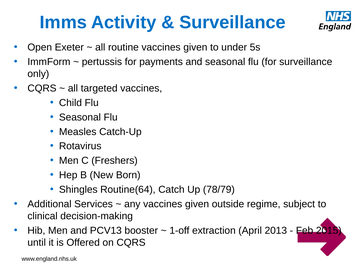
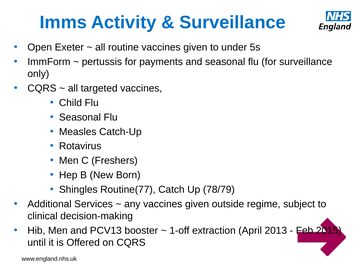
Routine(64: Routine(64 -> Routine(77 (128, 189)
